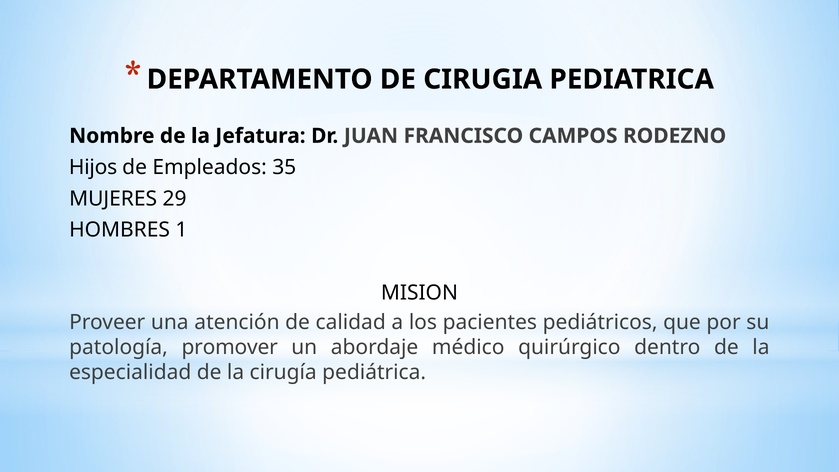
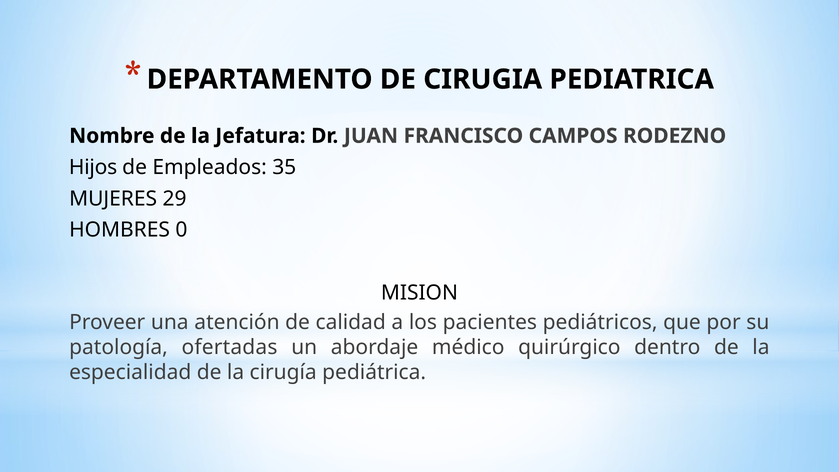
1: 1 -> 0 (181, 230)
promover: promover -> ofertadas (229, 347)
